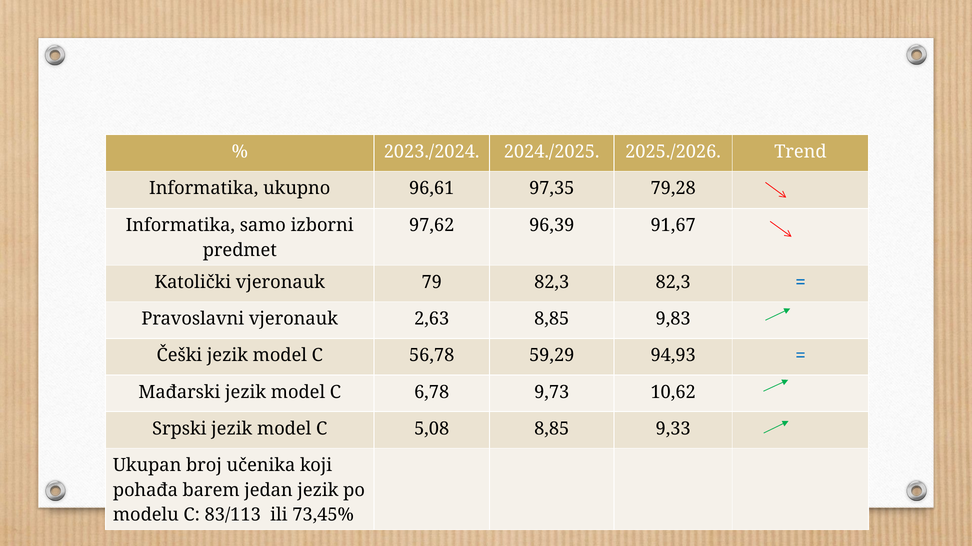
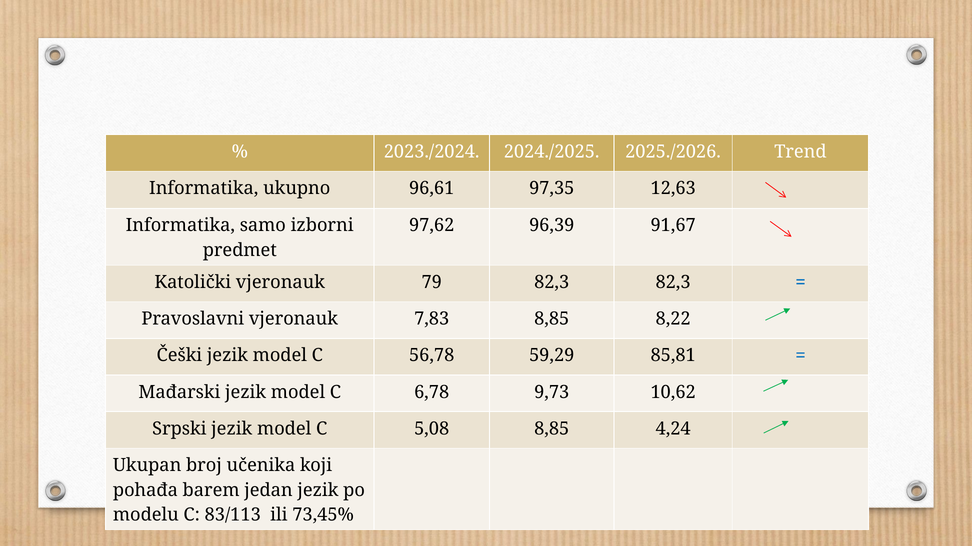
79,28: 79,28 -> 12,63 (673, 188)
2,63: 2,63 -> 7,83 (432, 319)
9,83: 9,83 -> 8,22 (673, 319)
94,93: 94,93 -> 85,81 (673, 356)
9,33: 9,33 -> 4,24 (673, 429)
